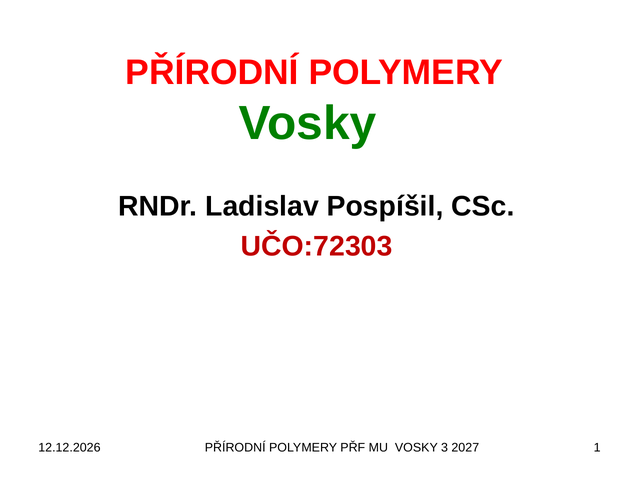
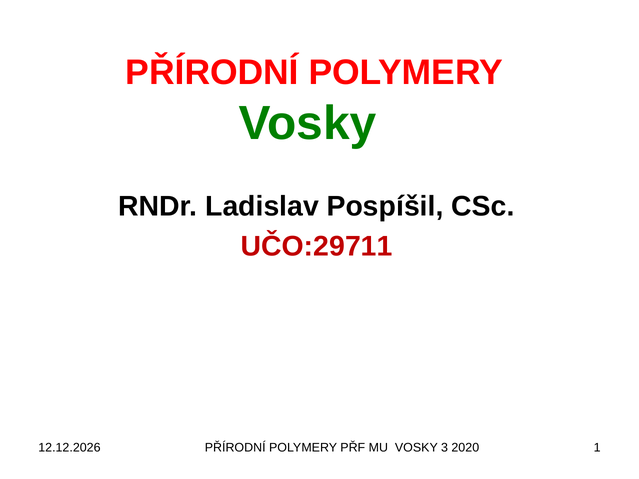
UČO:72303: UČO:72303 -> UČO:29711 (317, 246)
2027: 2027 -> 2020 (465, 448)
